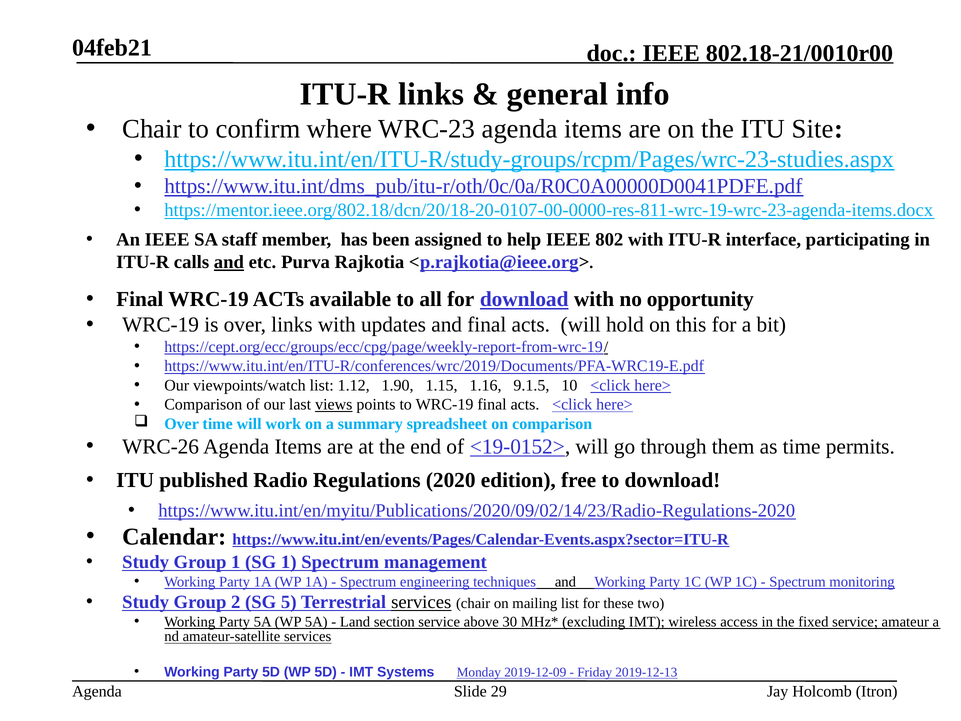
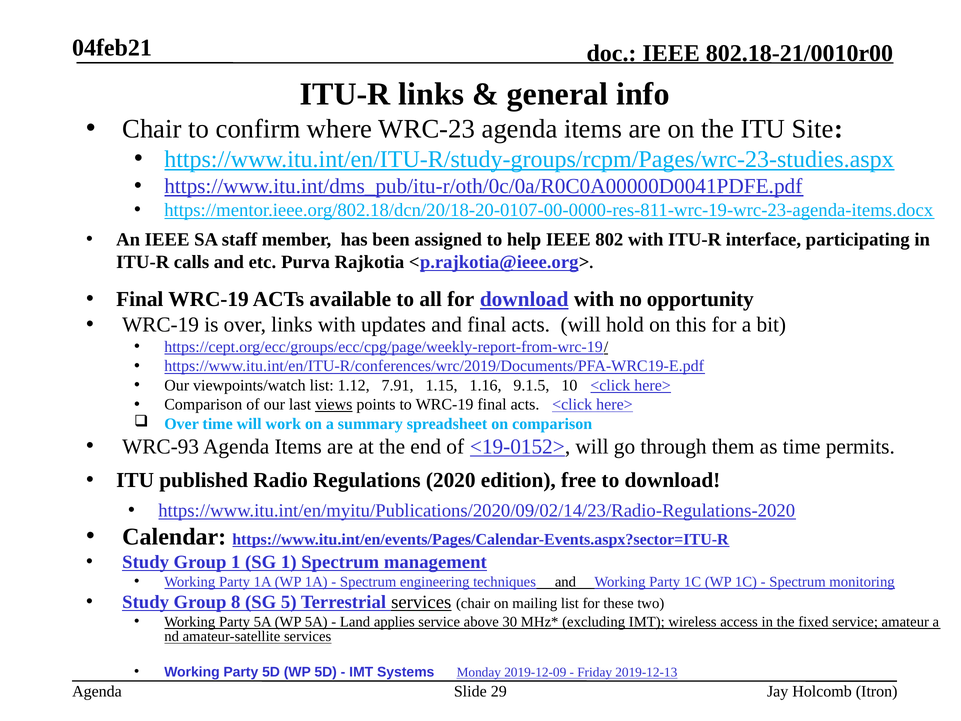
and underline: present -> none (229, 262)
1.90: 1.90 -> 7.91 (398, 385)
WRC-26: WRC-26 -> WRC-93 (161, 446)
2: 2 -> 8 (236, 602)
section: section -> applies (394, 622)
